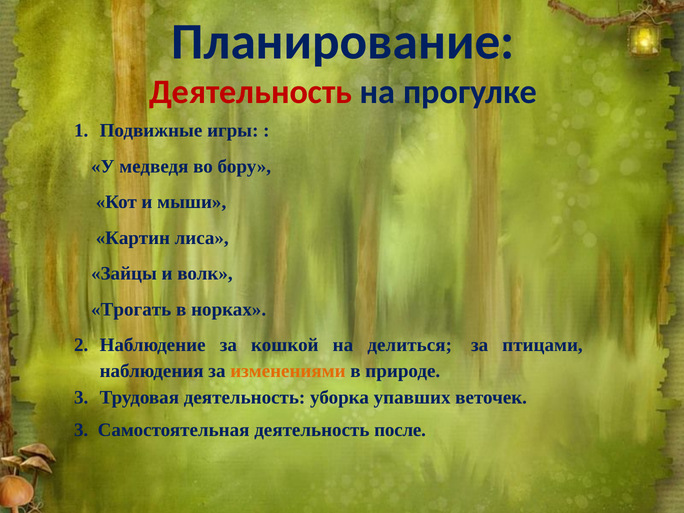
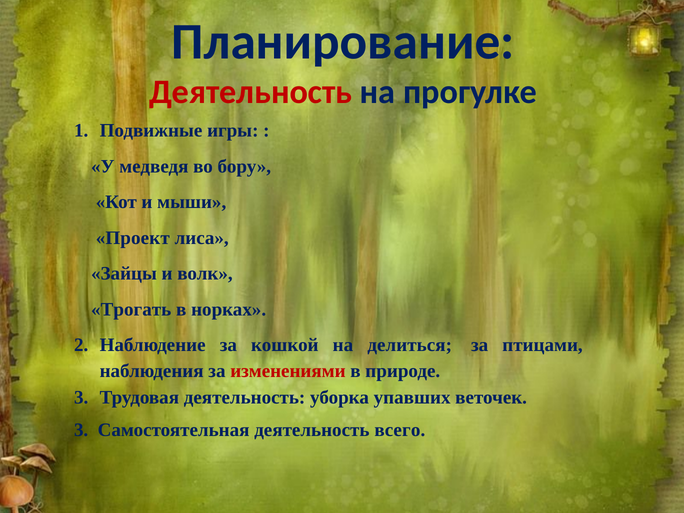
Картин: Картин -> Проект (133, 238)
изменениями colour: orange -> red (288, 371)
после: после -> всего (400, 430)
